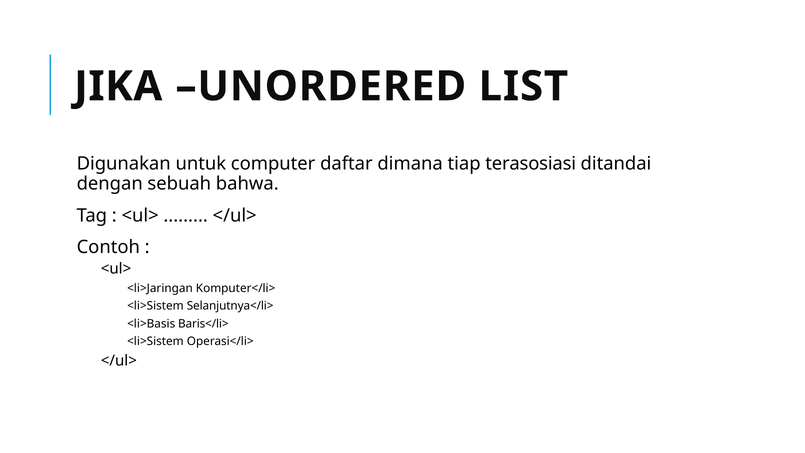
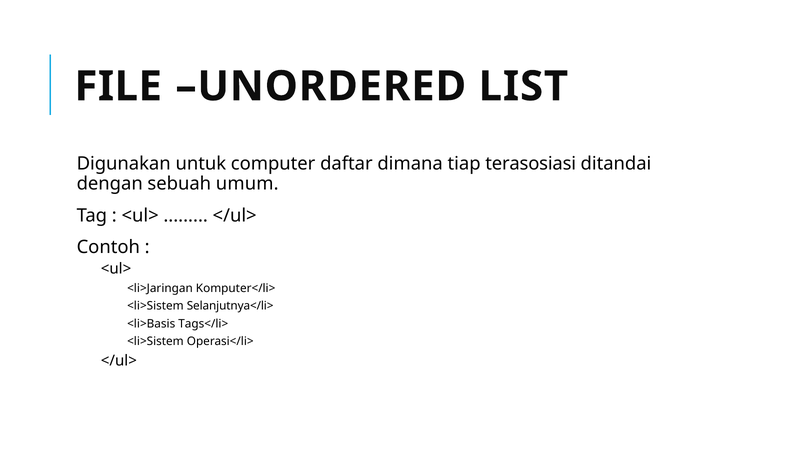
JIKA: JIKA -> FILE (118, 86)
bahwa: bahwa -> umum (247, 184)
Baris</li>: Baris</li> -> Tags</li> (203, 324)
